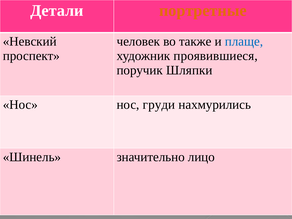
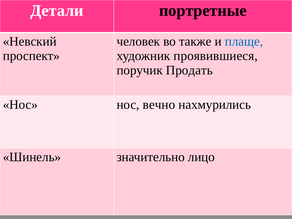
портретные colour: orange -> black (203, 11)
Шляпки: Шляпки -> Продать (189, 70)
груди: груди -> вечно (159, 105)
